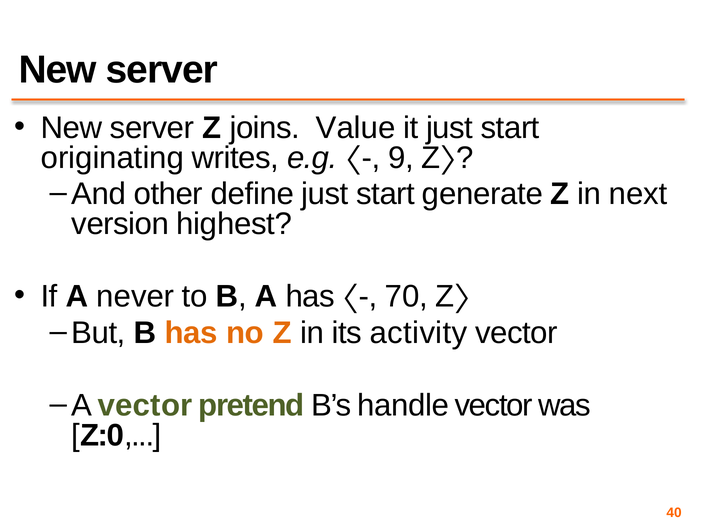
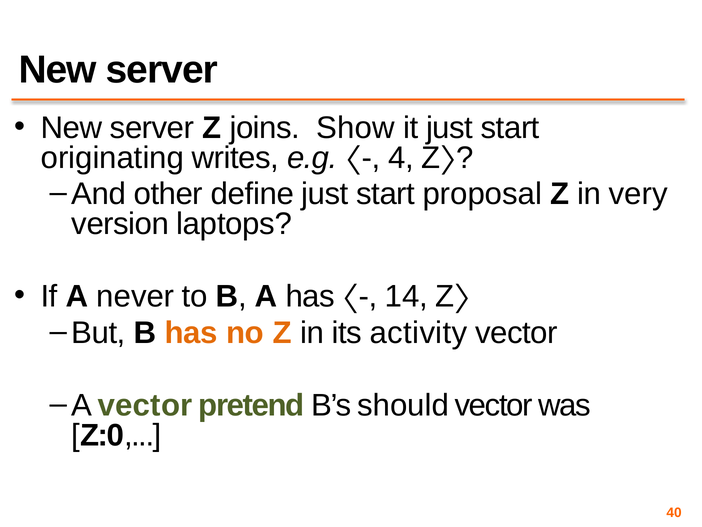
Value: Value -> Show (355, 128)
9: 9 -> 4 (401, 158)
generate: generate -> proposal (482, 194)
next: next -> very (638, 194)
highest: highest -> laptops (234, 224)
70: 70 -> 14 (406, 296)
handle: handle -> should (403, 405)
